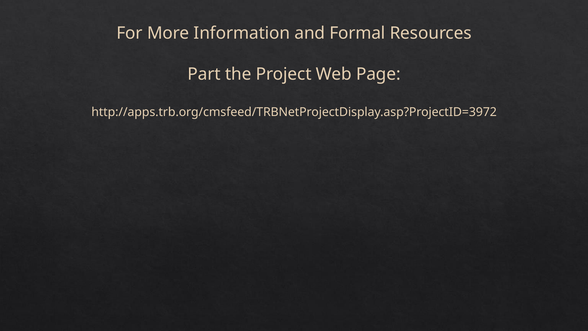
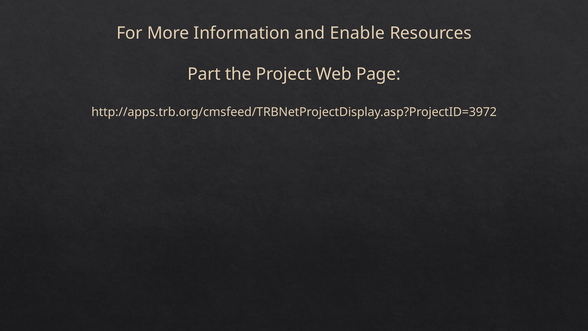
Formal: Formal -> Enable (357, 33)
